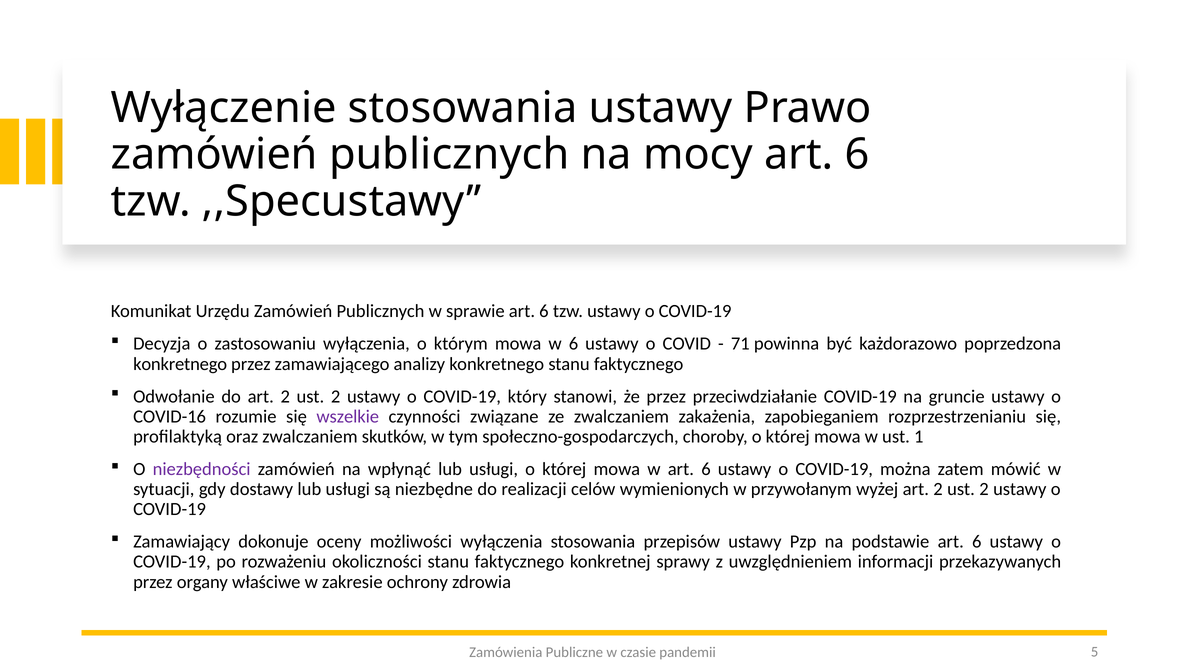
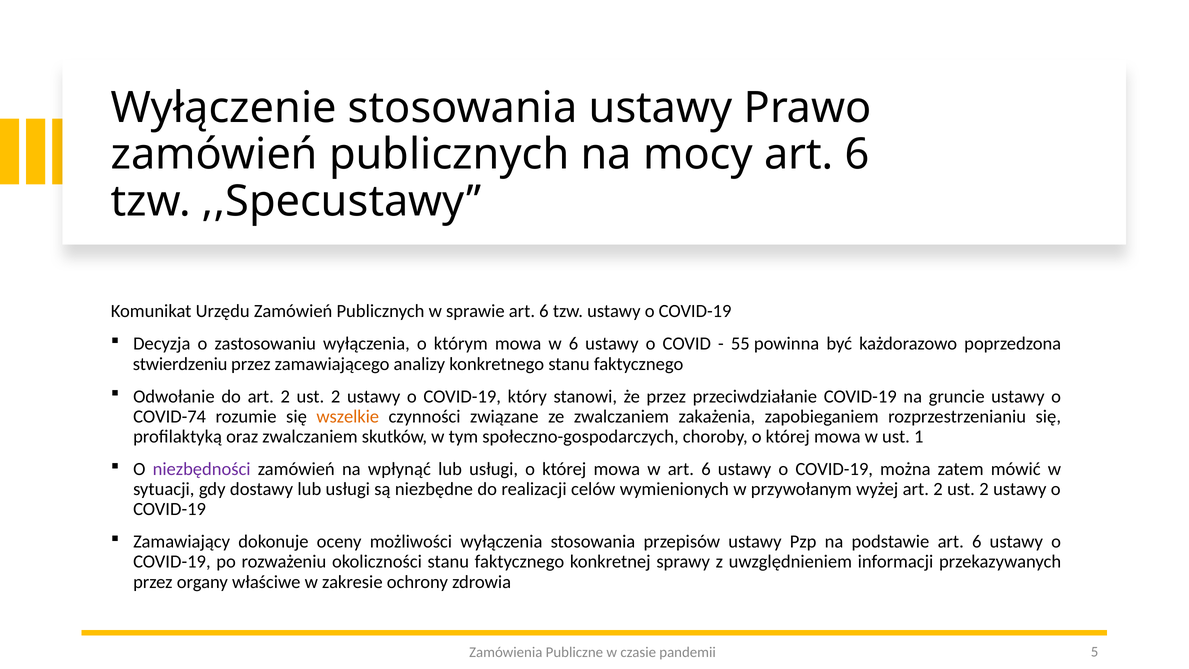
71: 71 -> 55 (740, 344)
konkretnego: konkretnego -> stwierdzeniu (180, 364)
COVID-16: COVID-16 -> COVID-74 (170, 416)
wszelkie colour: purple -> orange (348, 416)
